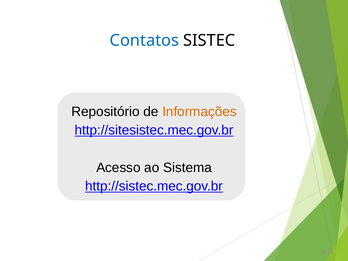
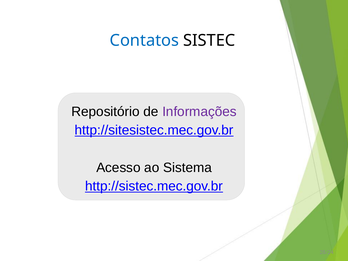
Informações colour: orange -> purple (199, 112)
